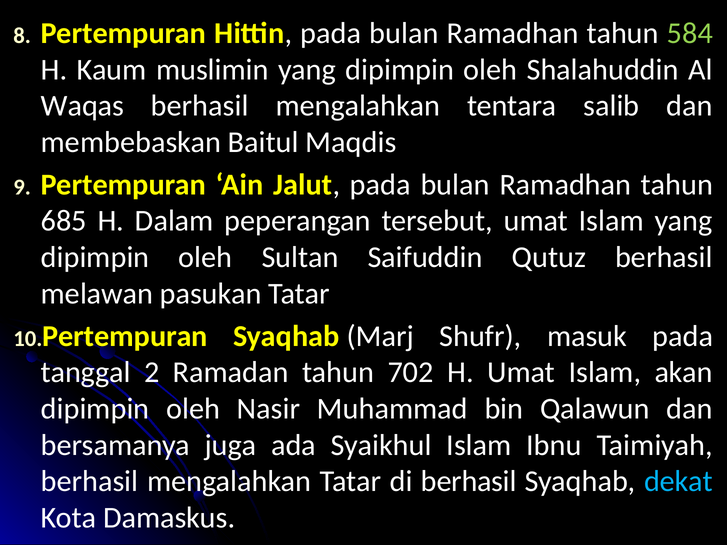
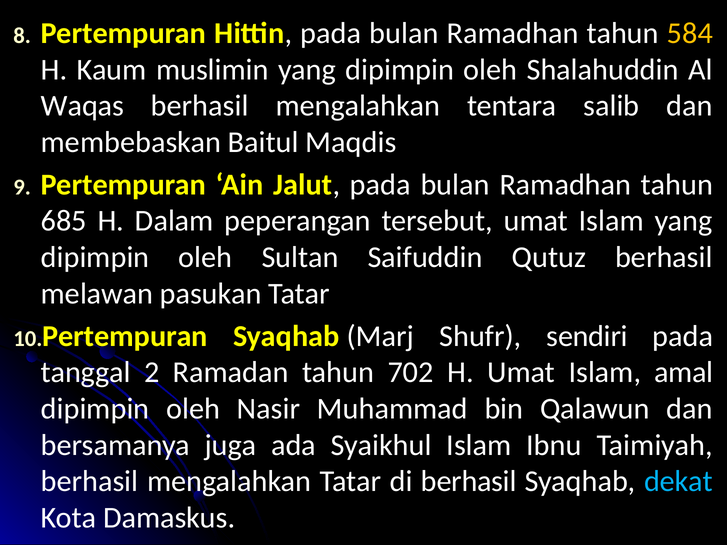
584 colour: light green -> yellow (690, 33)
masuk: masuk -> sendiri (587, 336)
akan: akan -> amal (684, 373)
